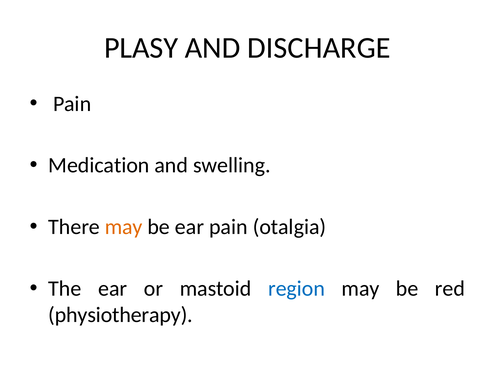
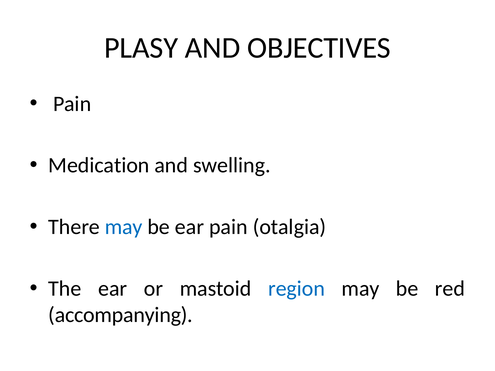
DISCHARGE: DISCHARGE -> OBJECTIVES (319, 48)
may colour: orange -> blue (124, 227)
physiotherapy: physiotherapy -> accompanying (121, 315)
